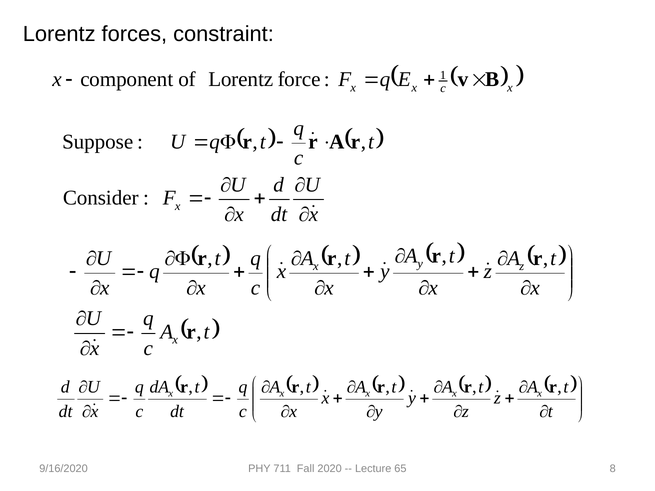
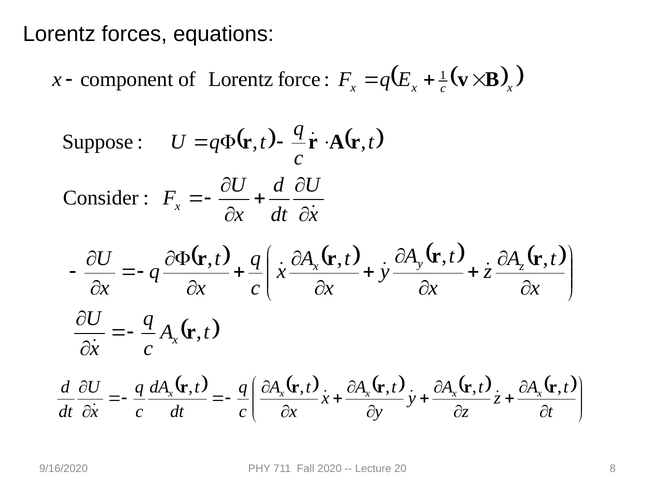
constraint: constraint -> equations (224, 34)
65: 65 -> 20 (400, 469)
